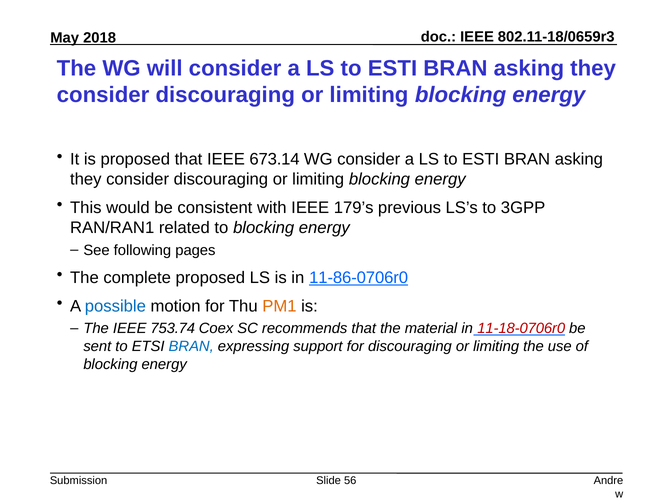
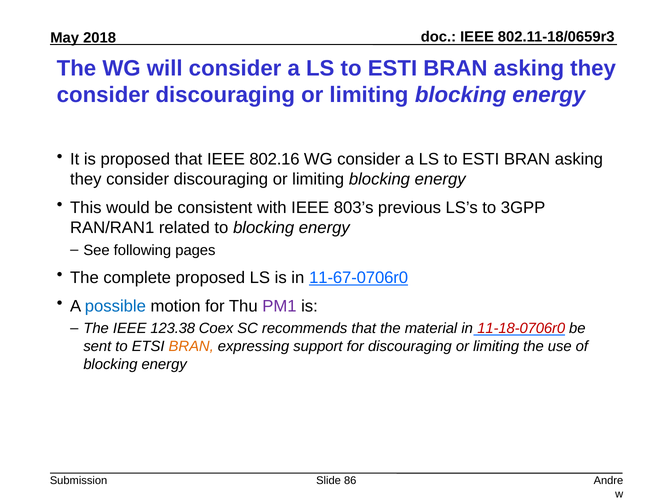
673.14: 673.14 -> 802.16 (275, 159)
179’s: 179’s -> 803’s (354, 207)
11-86-0706r0: 11-86-0706r0 -> 11-67-0706r0 (359, 277)
PM1 colour: orange -> purple (279, 306)
753.74: 753.74 -> 123.38 (173, 328)
BRAN colour: blue -> orange (191, 346)
56: 56 -> 86 (350, 480)
